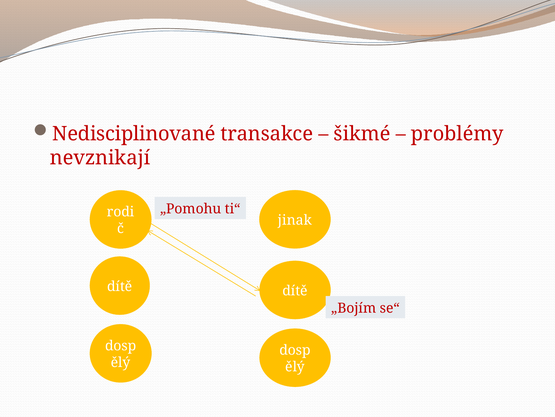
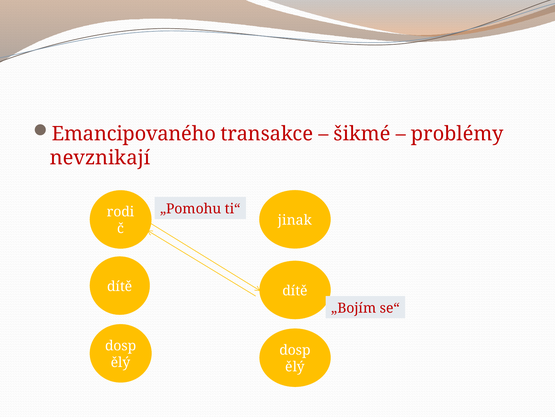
Nedisciplinované: Nedisciplinované -> Emancipovaného (134, 134)
